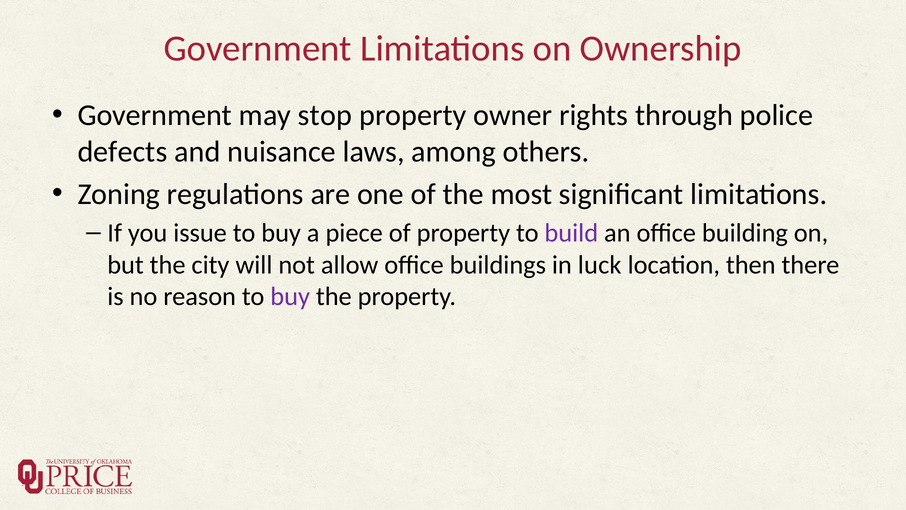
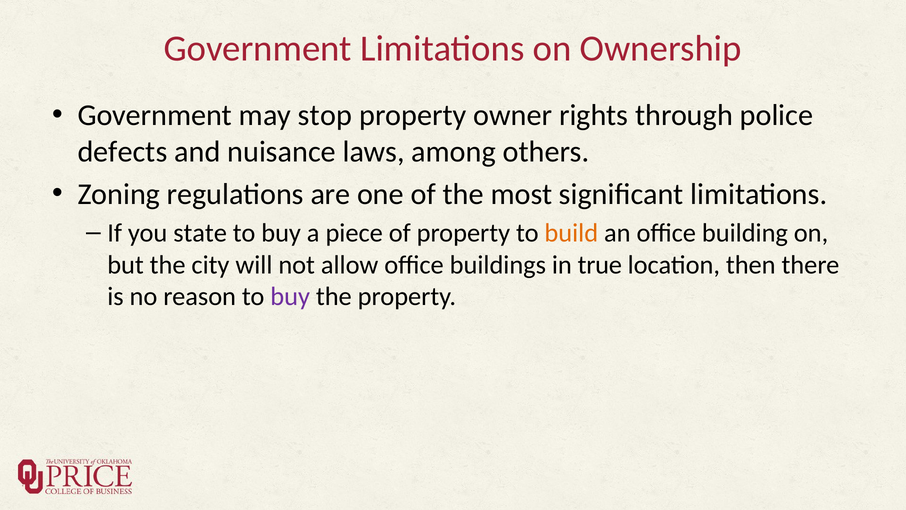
issue: issue -> state (200, 233)
build colour: purple -> orange (571, 233)
luck: luck -> true (600, 265)
